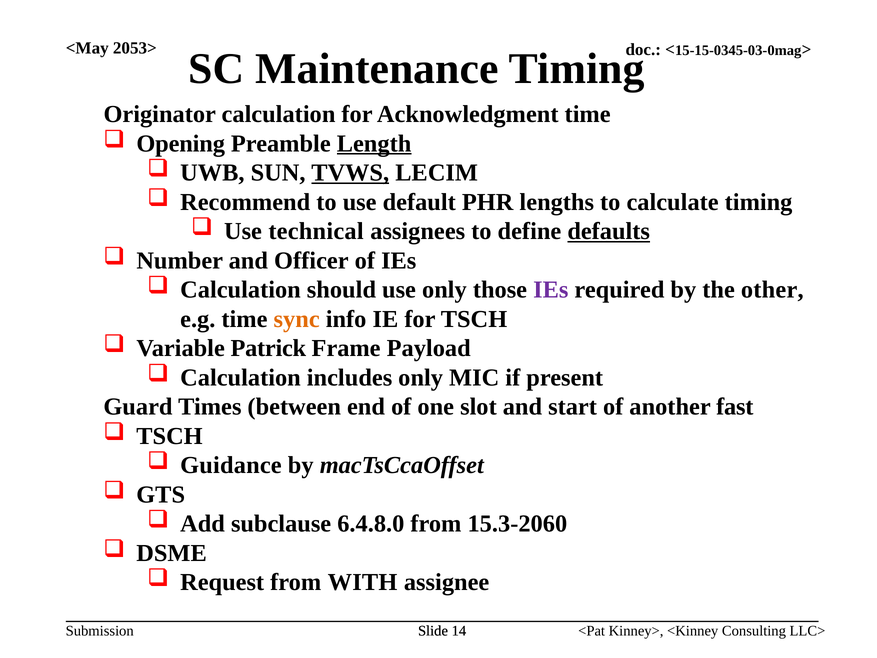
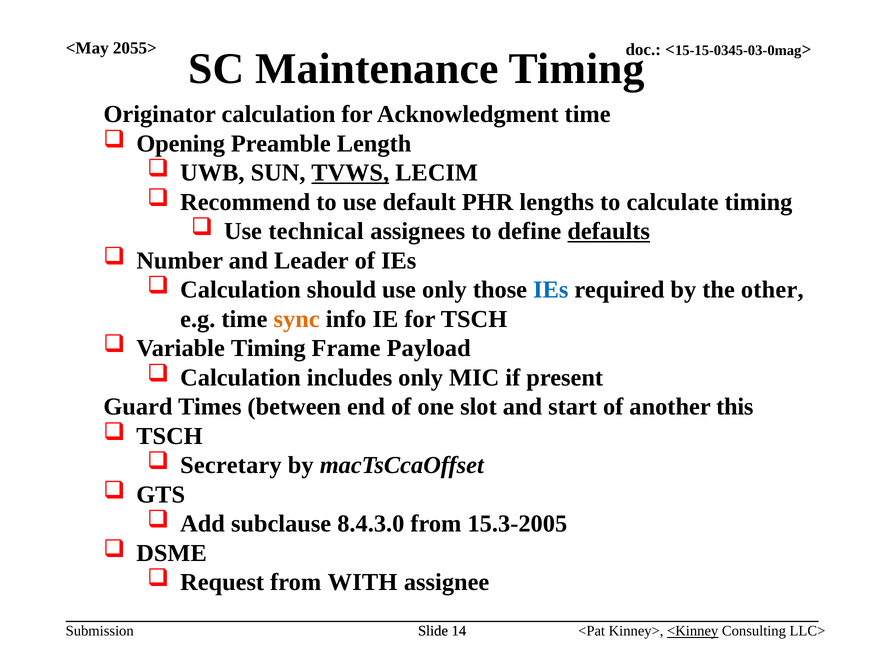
2053>: 2053> -> 2055> (135, 48)
Length underline: present -> none (374, 143)
Officer: Officer -> Leader (311, 260)
IEs colour: purple -> blue (551, 290)
Variable Patrick: Patrick -> Timing (268, 348)
fast: fast -> this (735, 407)
Guidance: Guidance -> Secretary (231, 465)
6.4.8.0: 6.4.8.0 -> 8.4.3.0 (371, 524)
15.3-2060: 15.3-2060 -> 15.3-2005 (517, 524)
<Kinney underline: none -> present (693, 631)
